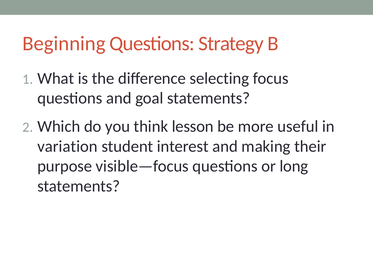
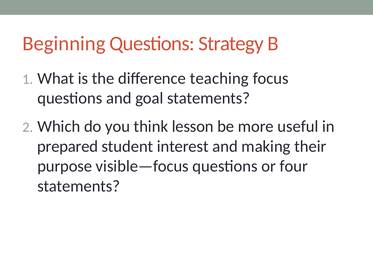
selecting: selecting -> teaching (219, 78)
variation: variation -> prepared (68, 146)
long: long -> four (294, 166)
